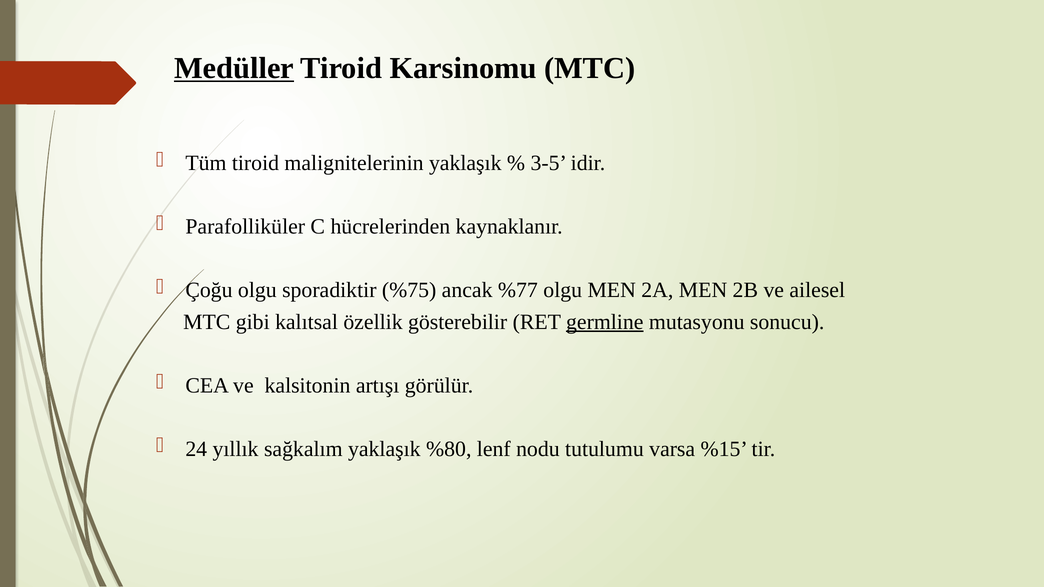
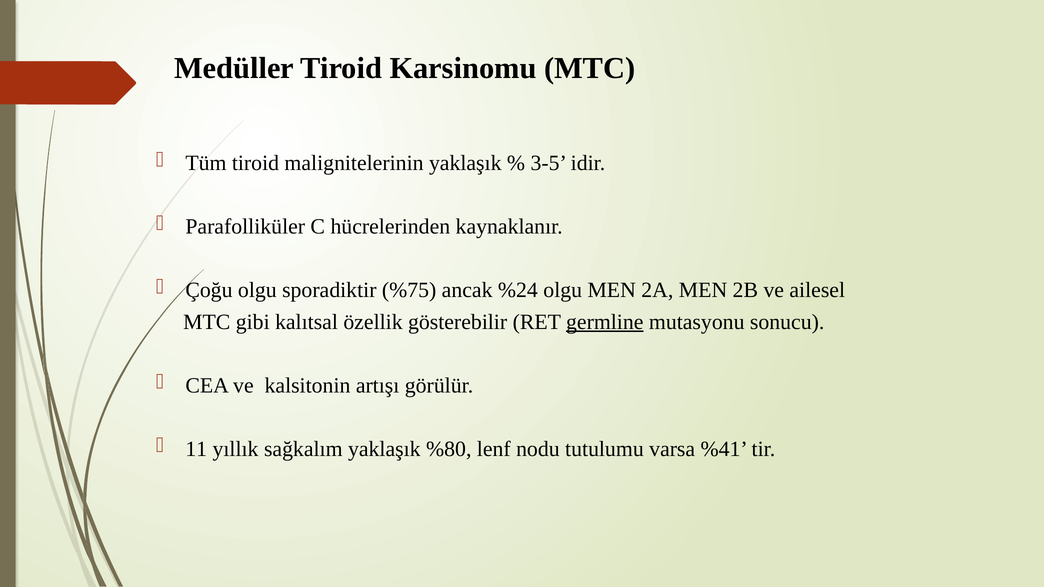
Medüller underline: present -> none (234, 68)
%77: %77 -> %24 (518, 290)
24: 24 -> 11 (196, 449)
%15: %15 -> %41 (724, 449)
